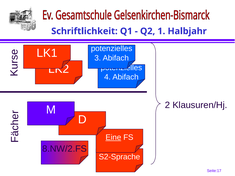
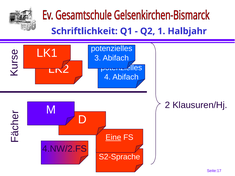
8.NW/2.FS: 8.NW/2.FS -> 4.NW/2.FS (65, 149)
